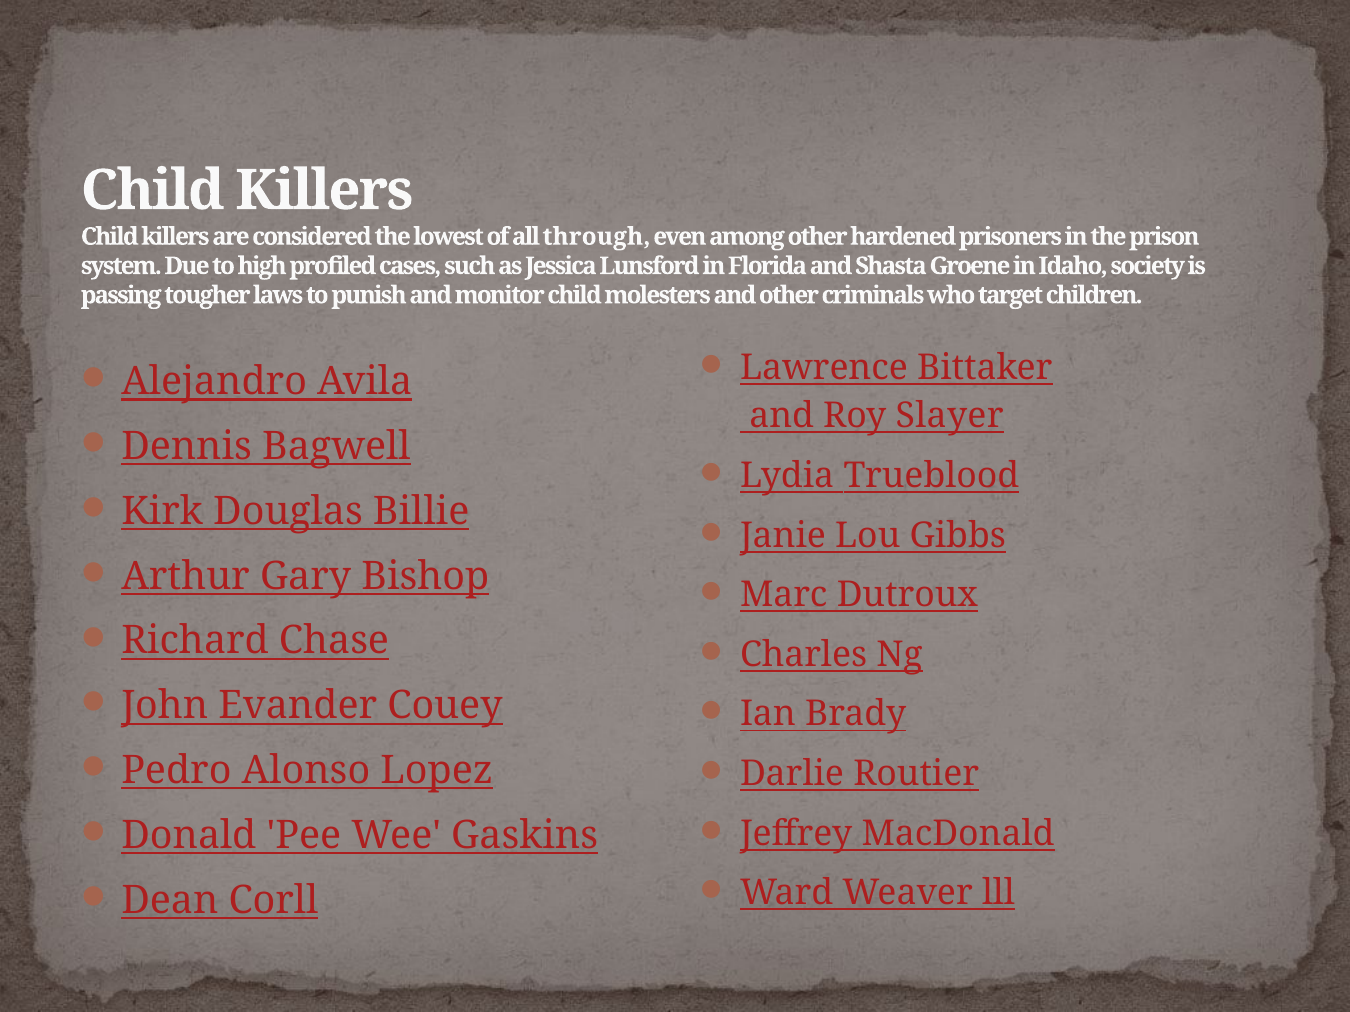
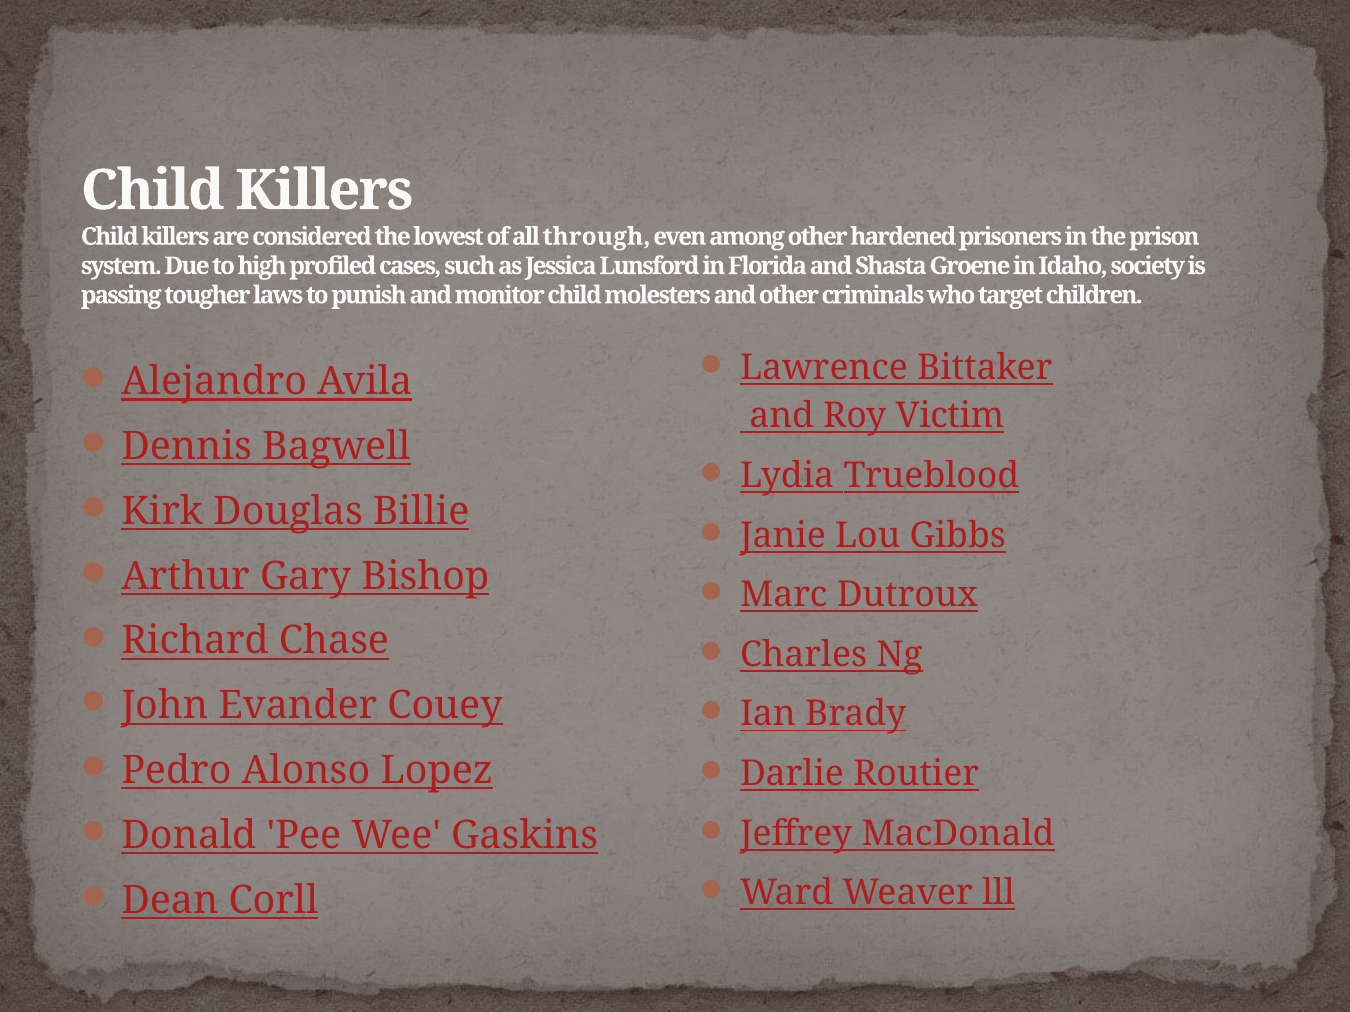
Slayer: Slayer -> Victim (950, 416)
